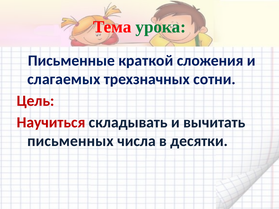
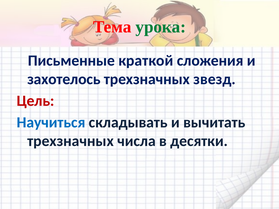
слагаемых: слагаемых -> захотелось (64, 79)
сотни: сотни -> звезд (215, 79)
Научиться colour: red -> blue (51, 123)
письменных: письменных -> трехзначных (70, 141)
